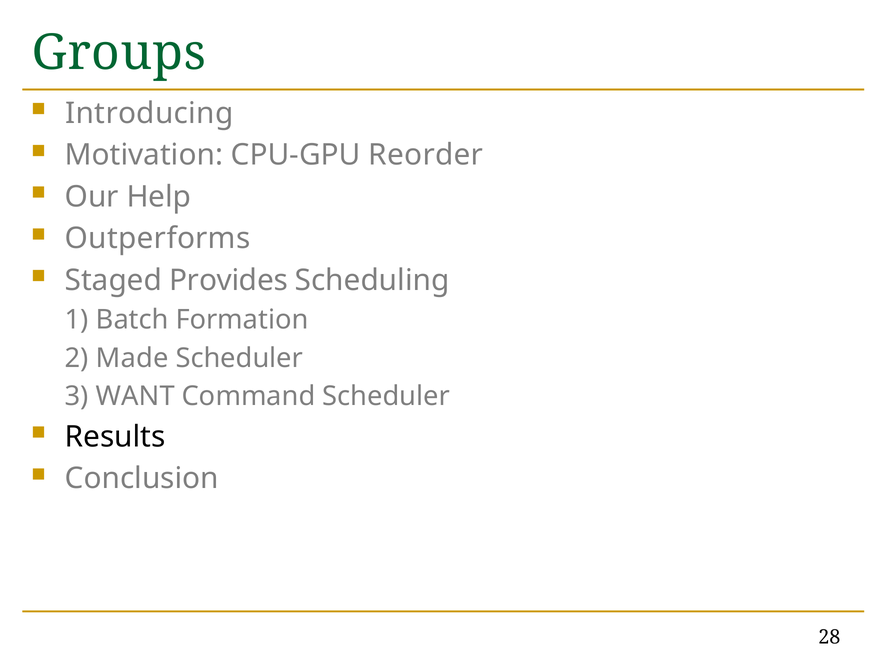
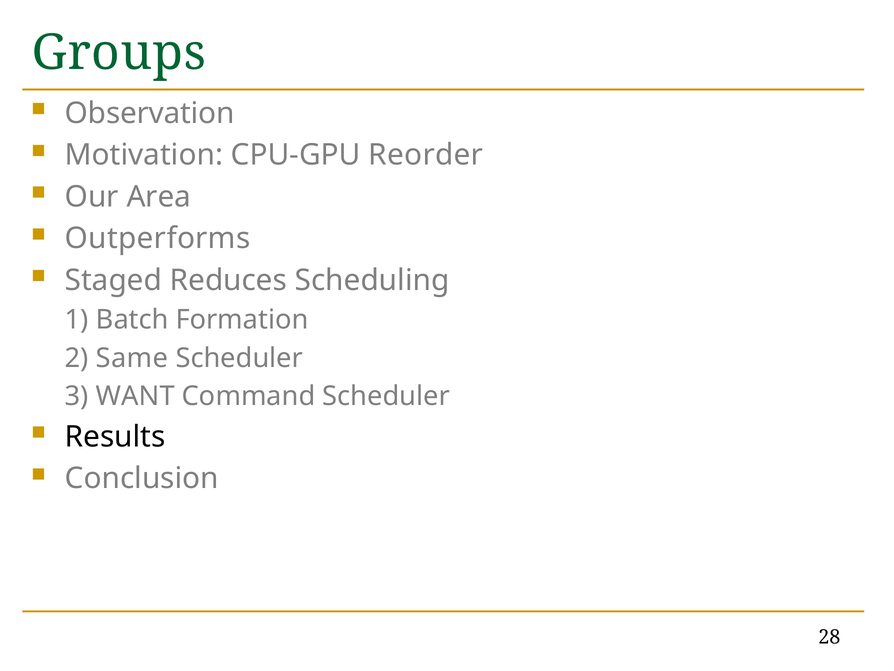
Introducing: Introducing -> Observation (150, 113)
Help: Help -> Area (159, 197)
Provides: Provides -> Reduces (228, 280)
Made: Made -> Same (132, 358)
